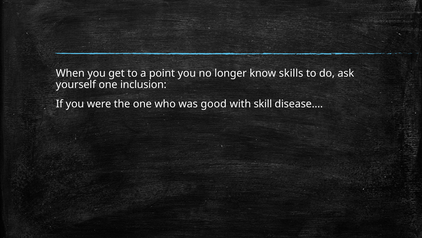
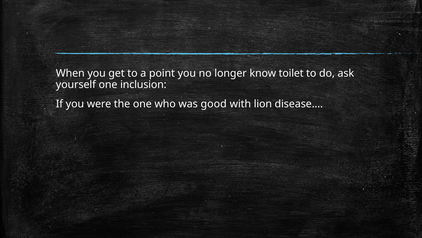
skills: skills -> toilet (291, 73)
skill: skill -> lion (263, 104)
